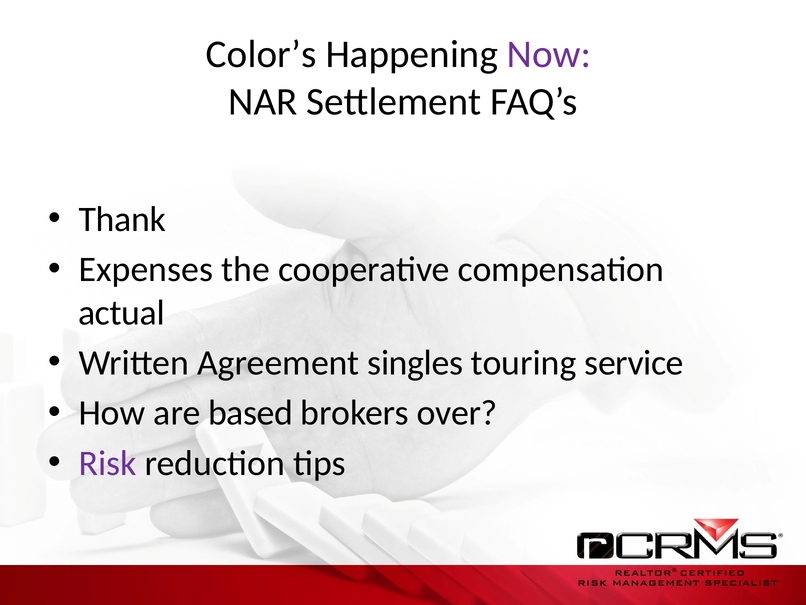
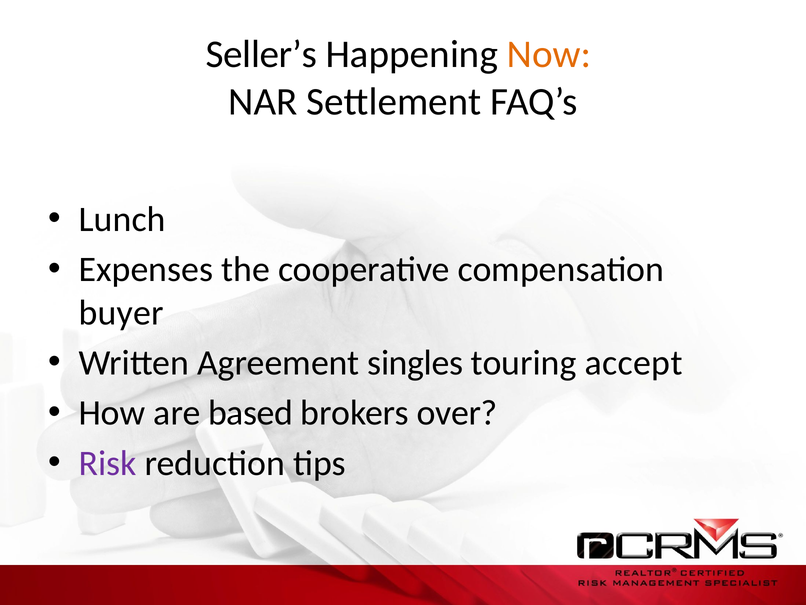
Color’s: Color’s -> Seller’s (261, 54)
Now colour: purple -> orange (549, 54)
Thank: Thank -> Lunch (122, 219)
actual: actual -> buyer (121, 312)
service: service -> accept (634, 363)
